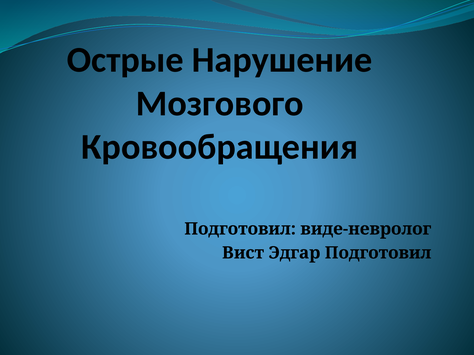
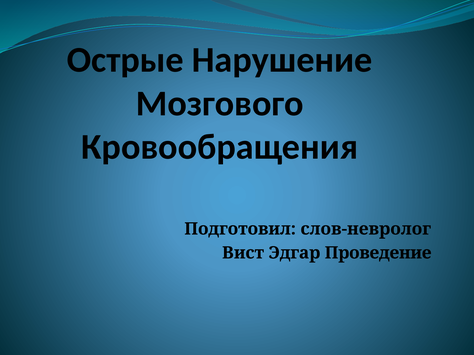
виде-невролог: виде-невролог -> слов-невролог (366, 229)
Эдгар Подготовил: Подготовил -> Проведение (378, 253)
